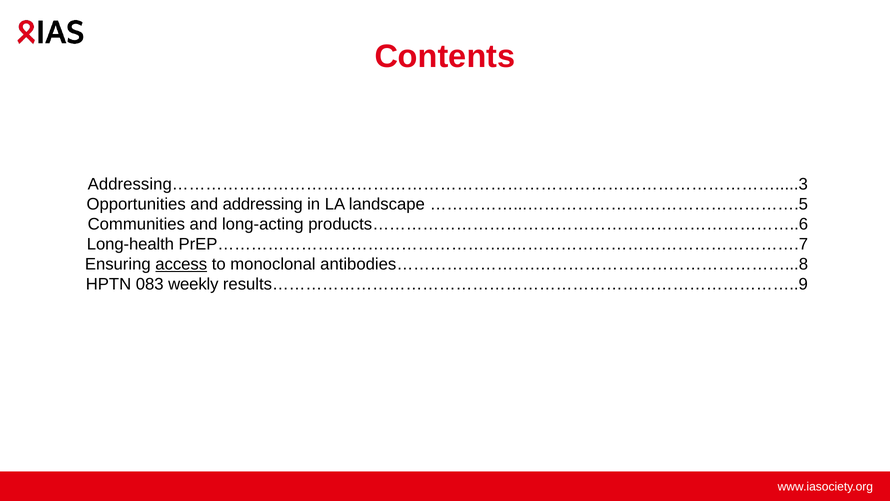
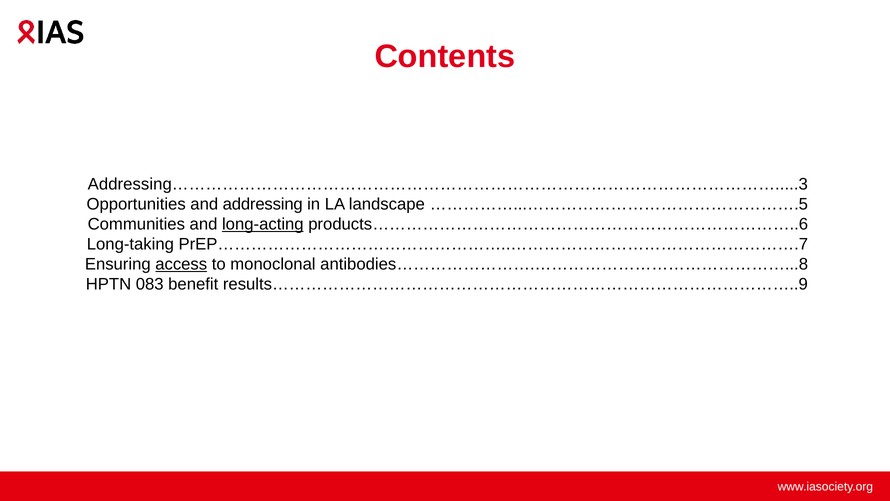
long-acting underline: none -> present (263, 224)
Long-health: Long-health -> Long-taking (130, 244)
weekly: weekly -> benefit (193, 284)
